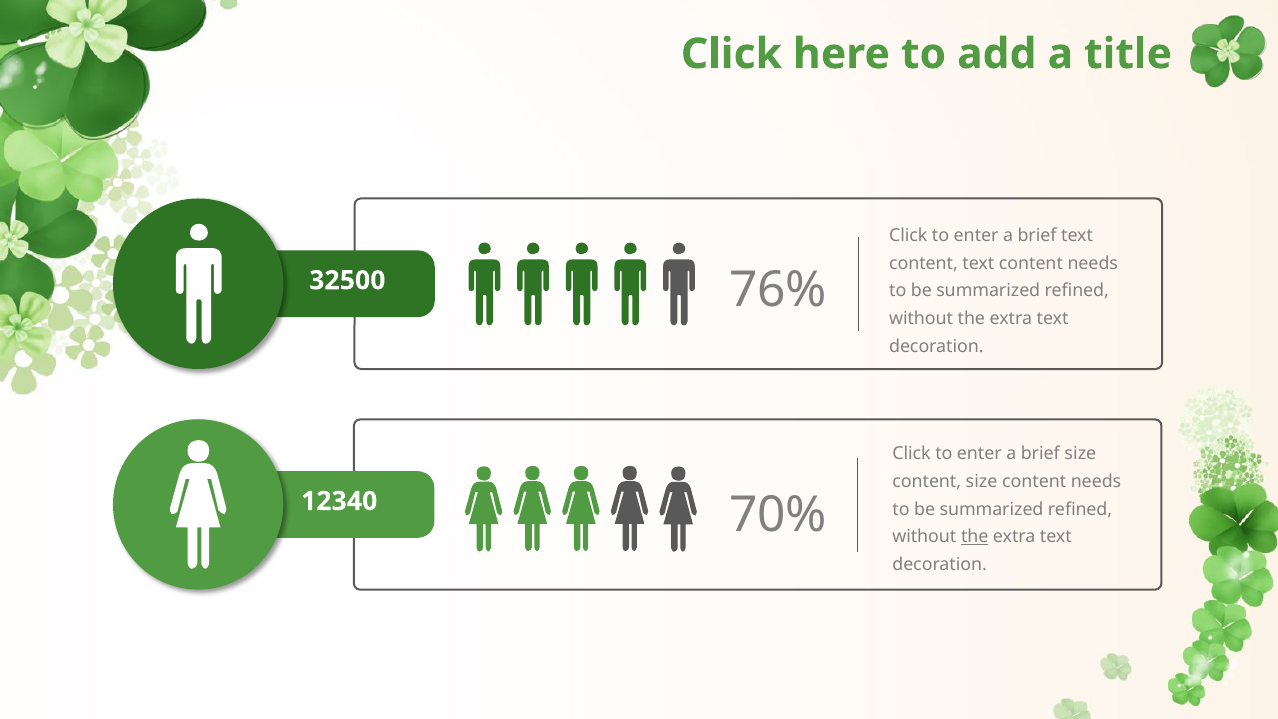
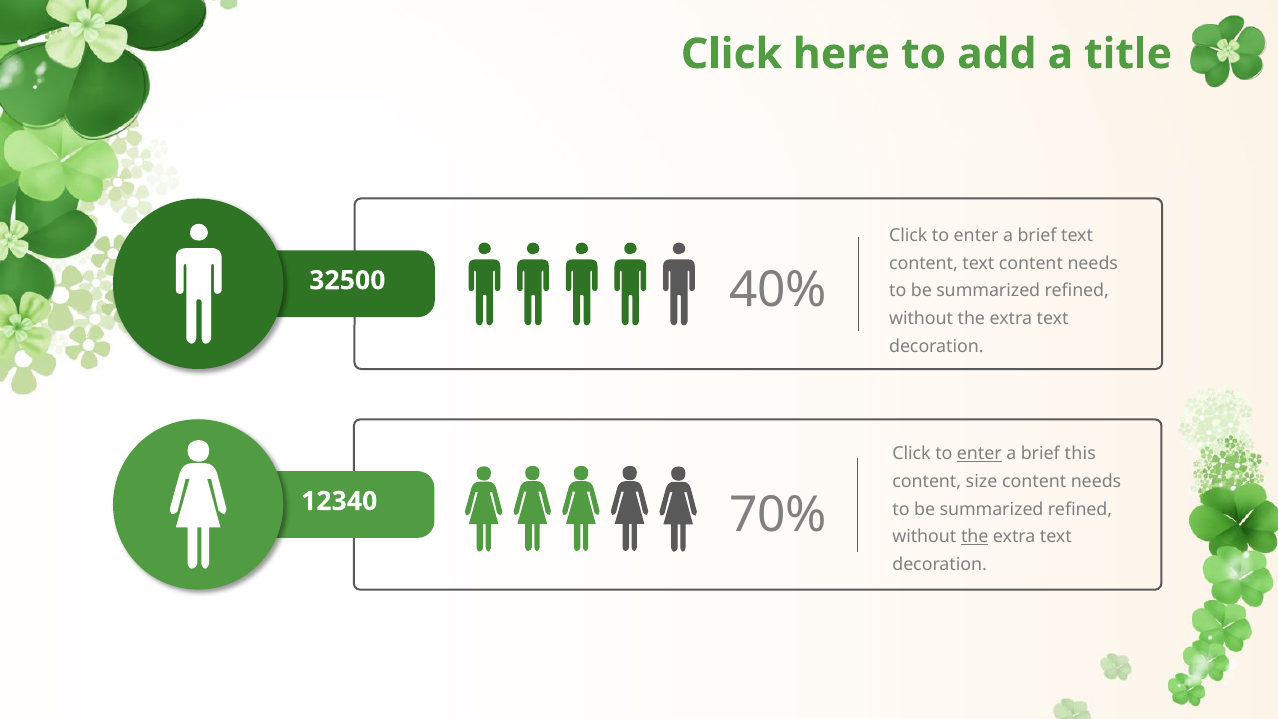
76%: 76% -> 40% (778, 290)
enter underline: none -> present (979, 454)
brief size: size -> this (1080, 454)
